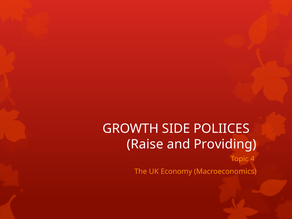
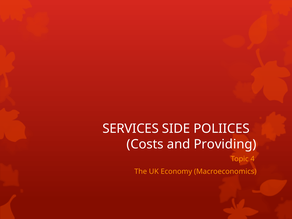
GROWTH: GROWTH -> SERVICES (131, 129)
Raise: Raise -> Costs (145, 144)
